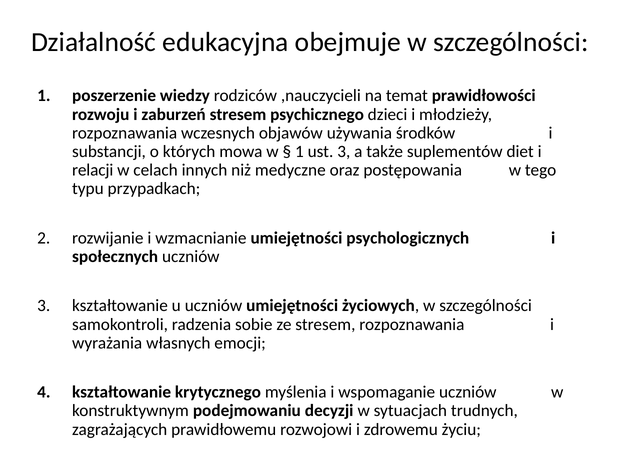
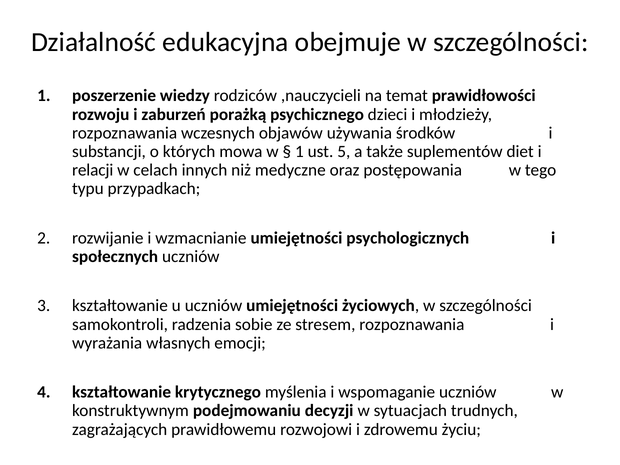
zaburzeń stresem: stresem -> porażką (238, 114)
ust 3: 3 -> 5 (344, 152)
